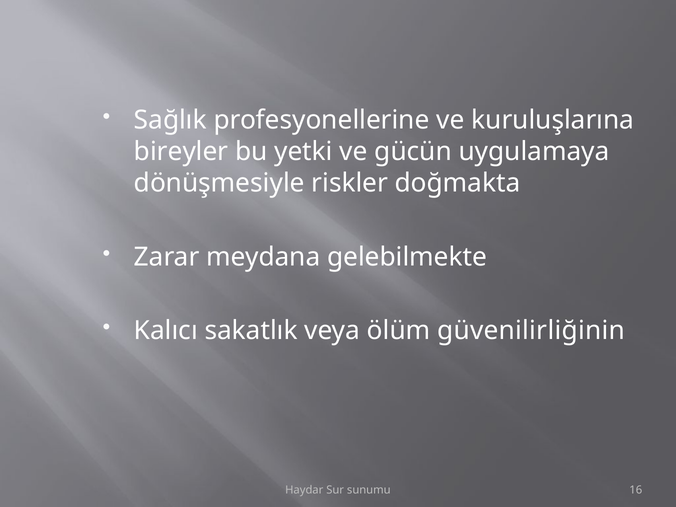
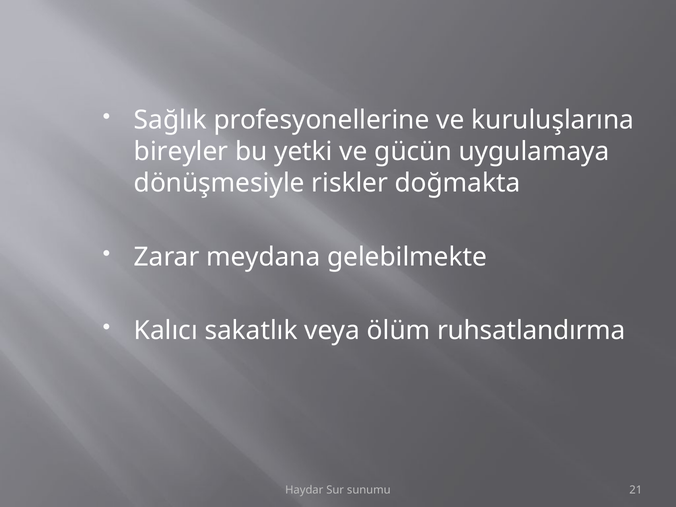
güvenilirliğinin: güvenilirliğinin -> ruhsatlandırma (531, 331)
16: 16 -> 21 (636, 490)
